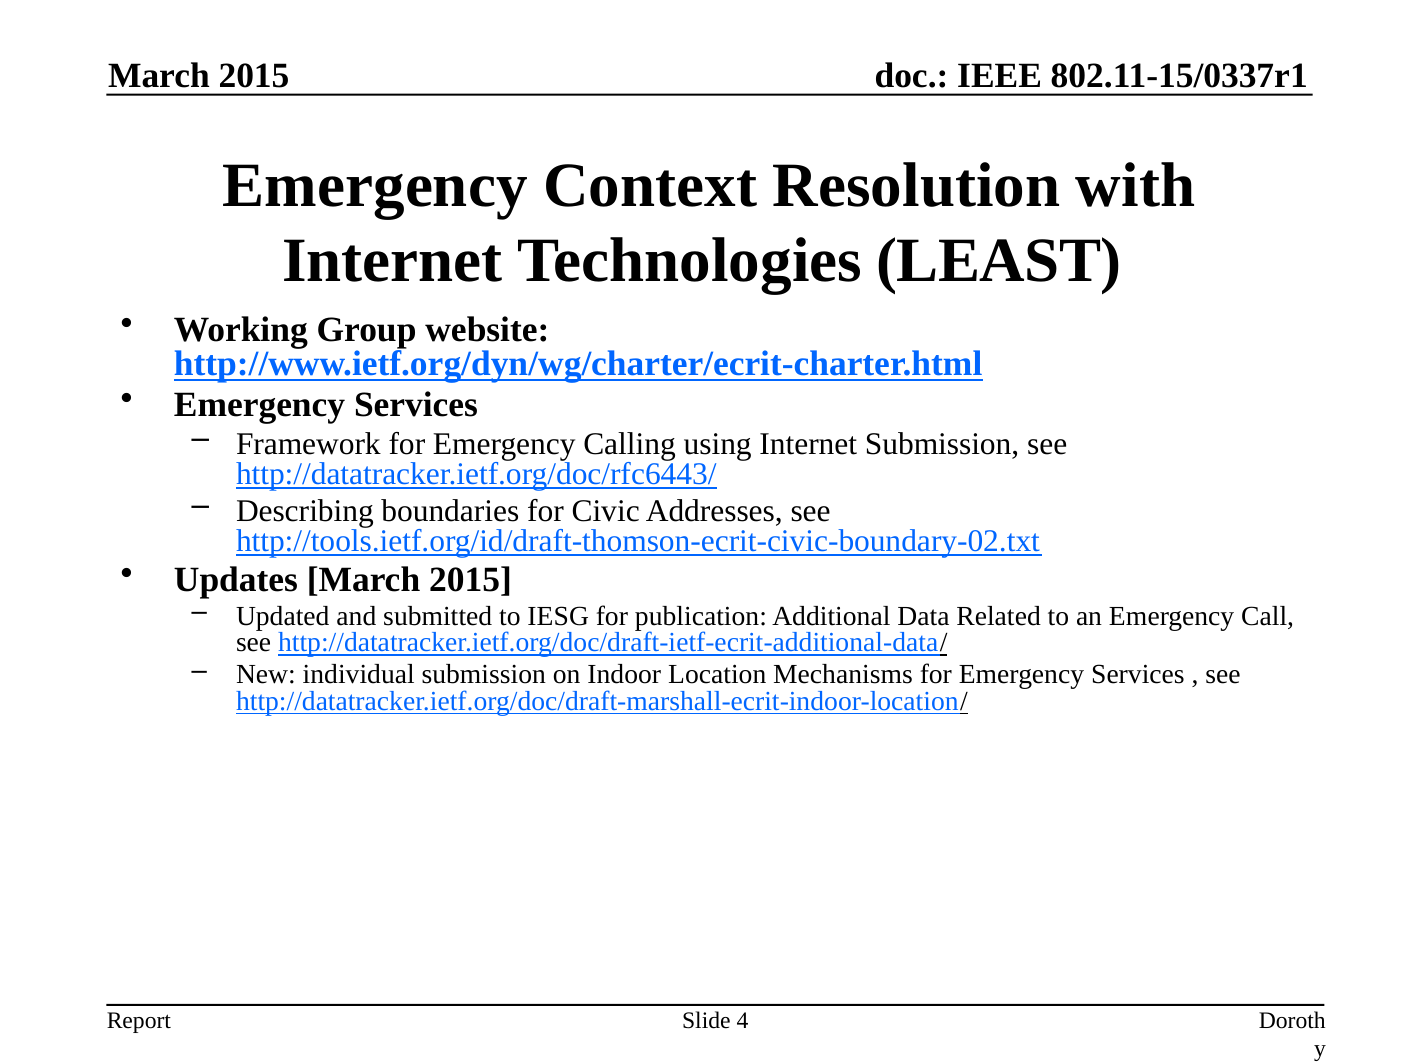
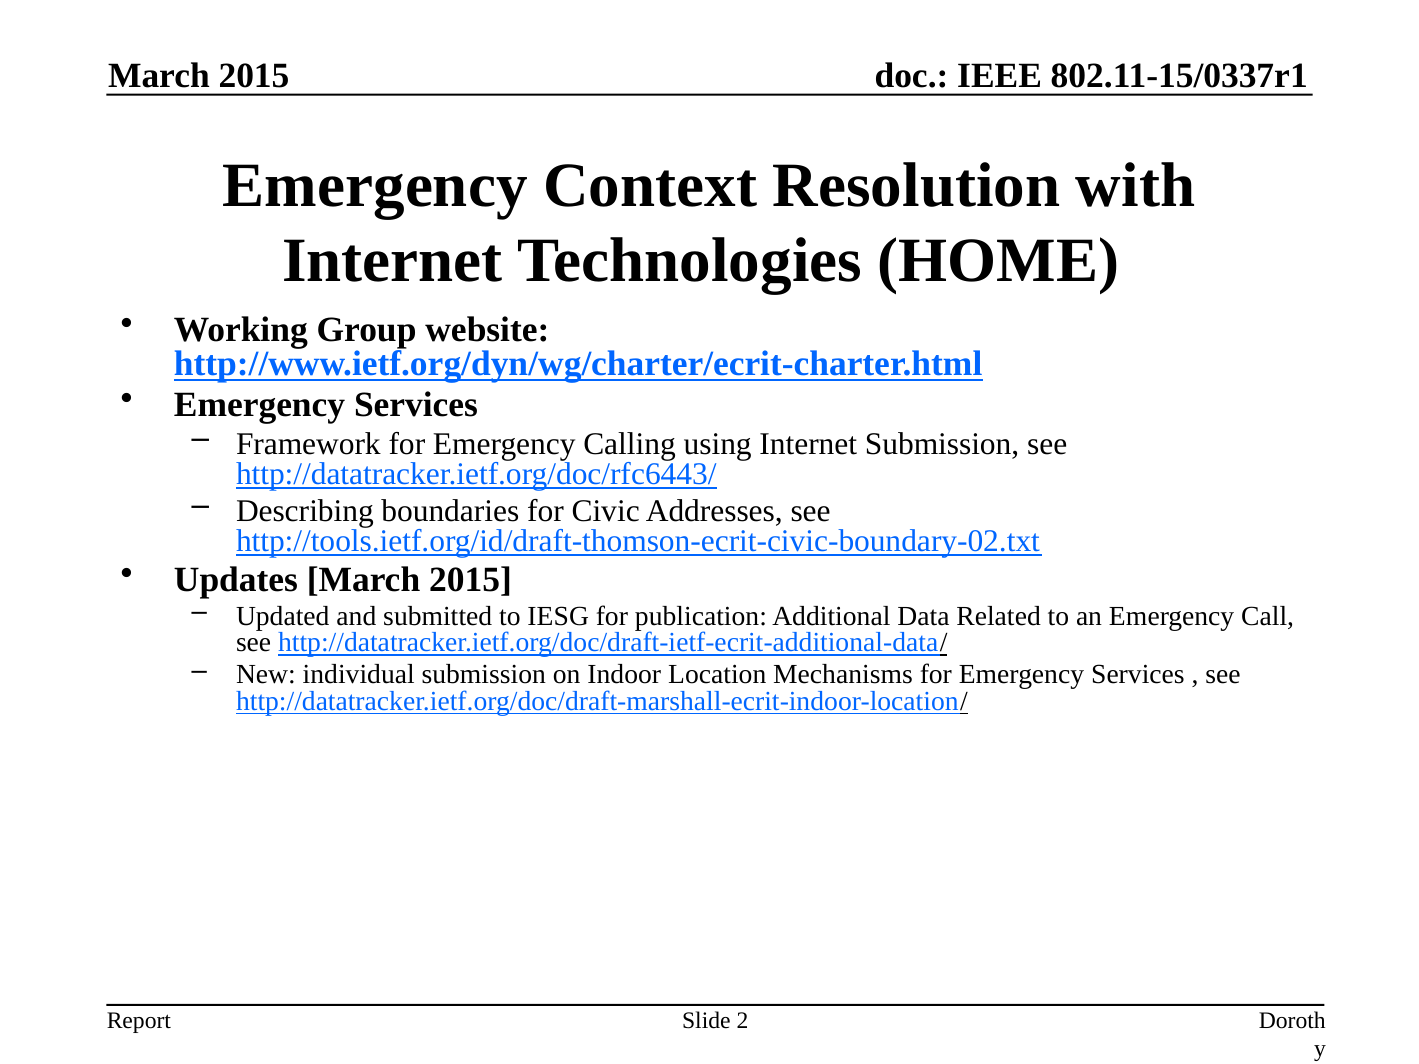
LEAST: LEAST -> HOME (999, 261)
4: 4 -> 2 (743, 1021)
